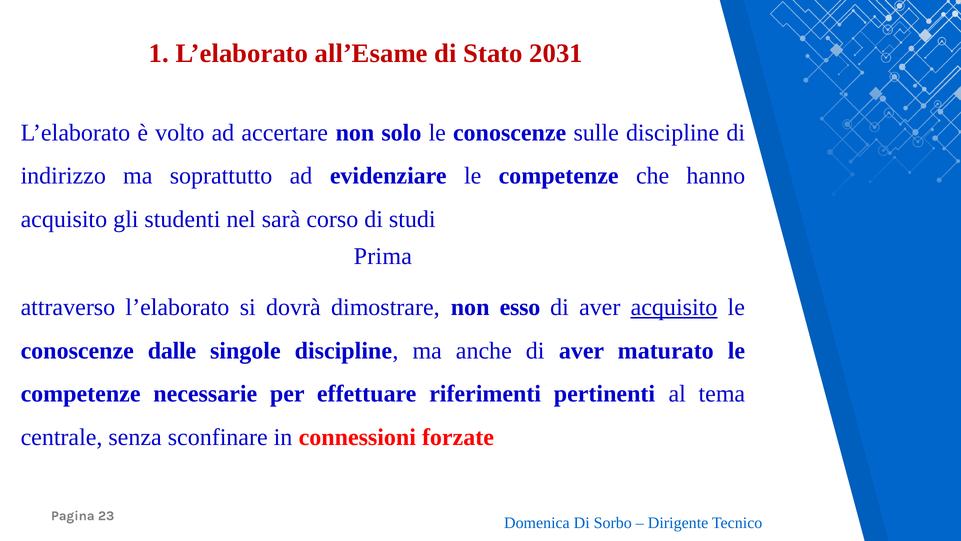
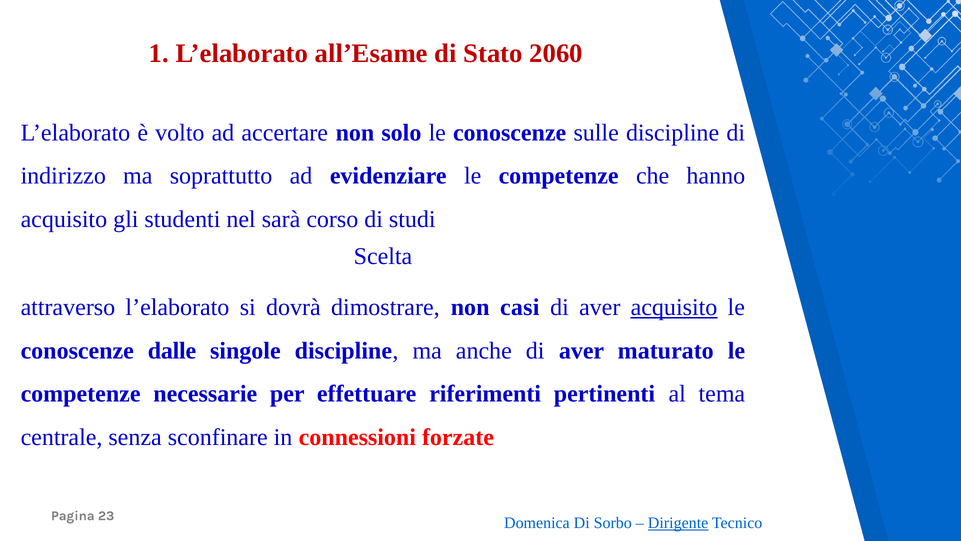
2031: 2031 -> 2060 (556, 53)
Prima: Prima -> Scelta (383, 256)
esso: esso -> casi (520, 307)
Dirigente underline: none -> present (678, 523)
